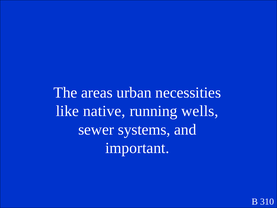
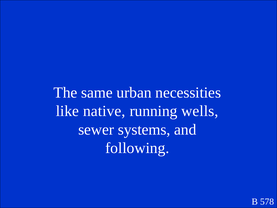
areas: areas -> same (97, 92)
important: important -> following (137, 148)
310: 310 -> 578 (267, 201)
